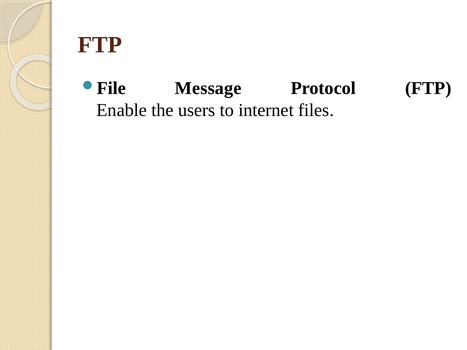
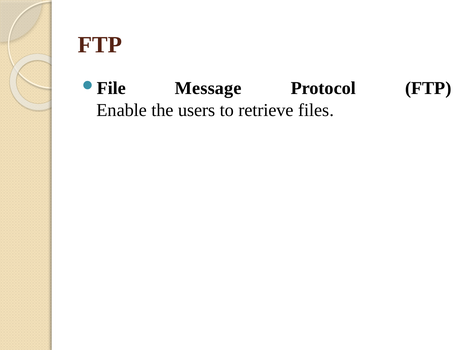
internet: internet -> retrieve (266, 110)
